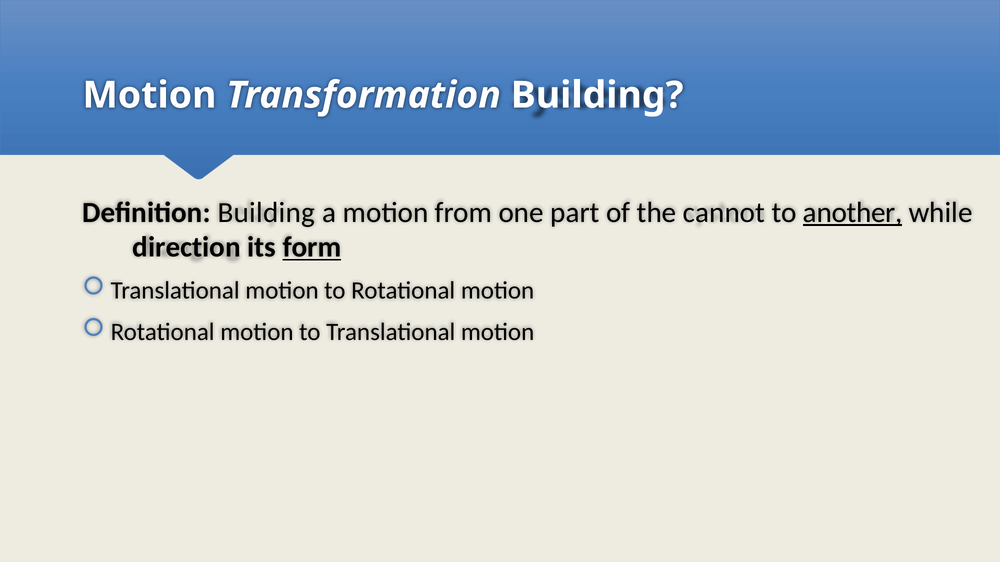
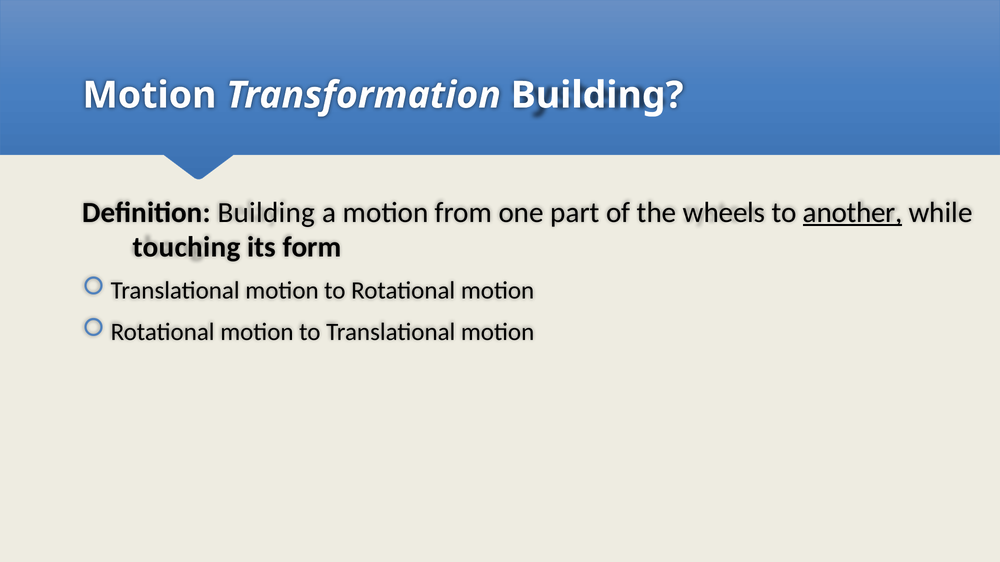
cannot: cannot -> wheels (724, 213)
direction: direction -> touching (186, 248)
form underline: present -> none (312, 248)
